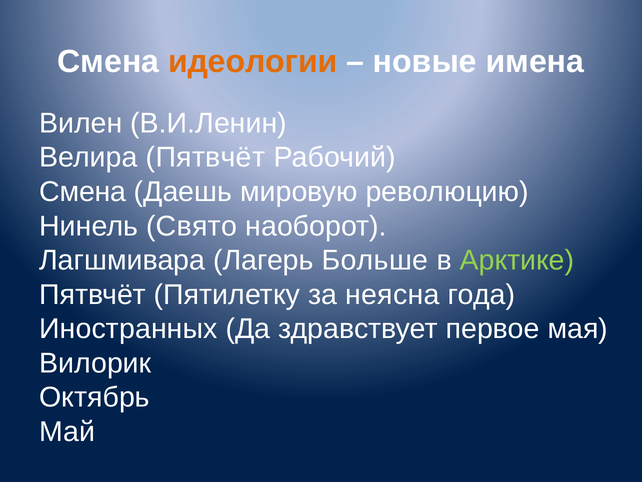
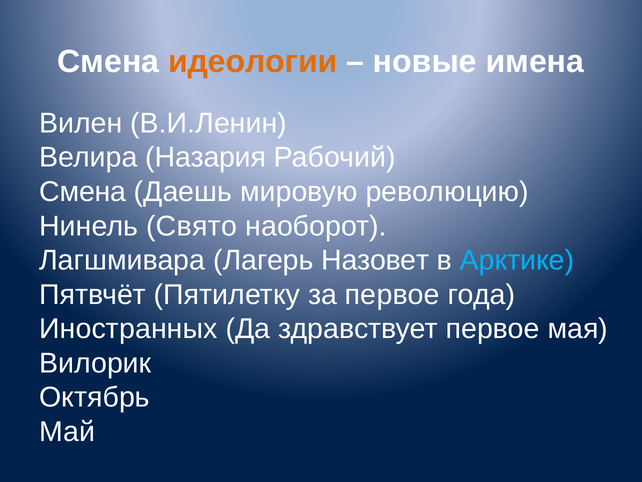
Велира Пятвчёт: Пятвчёт -> Назария (206, 157)
Больше: Больше -> Назовет (375, 260)
Арктике colour: light green -> light blue (517, 260)
за неясна: неясна -> первое (392, 294)
